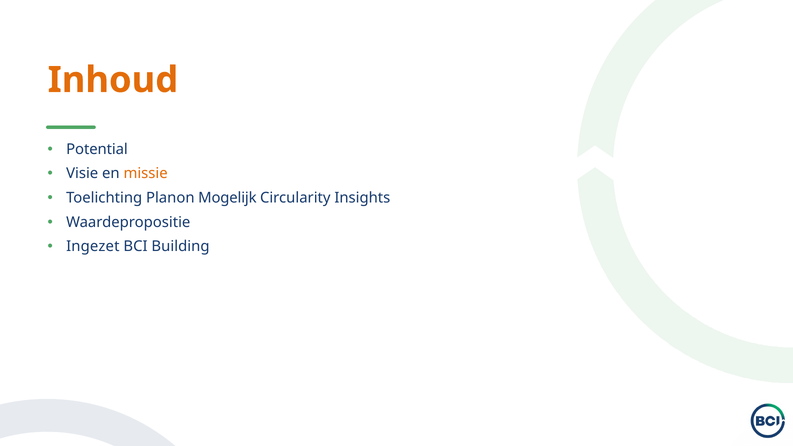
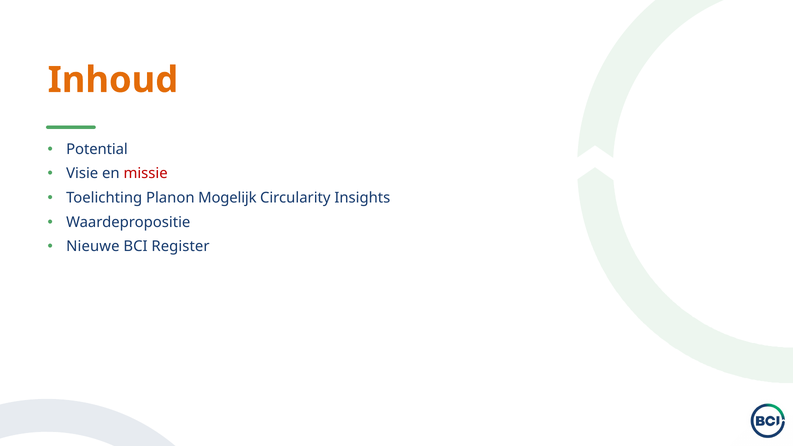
missie colour: orange -> red (146, 174)
Ingezet: Ingezet -> Nieuwe (93, 247)
Building: Building -> Register (180, 247)
